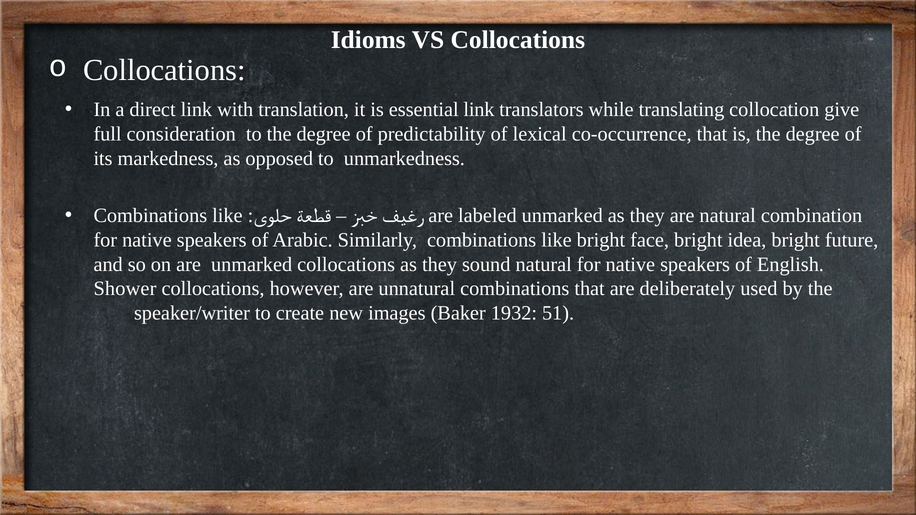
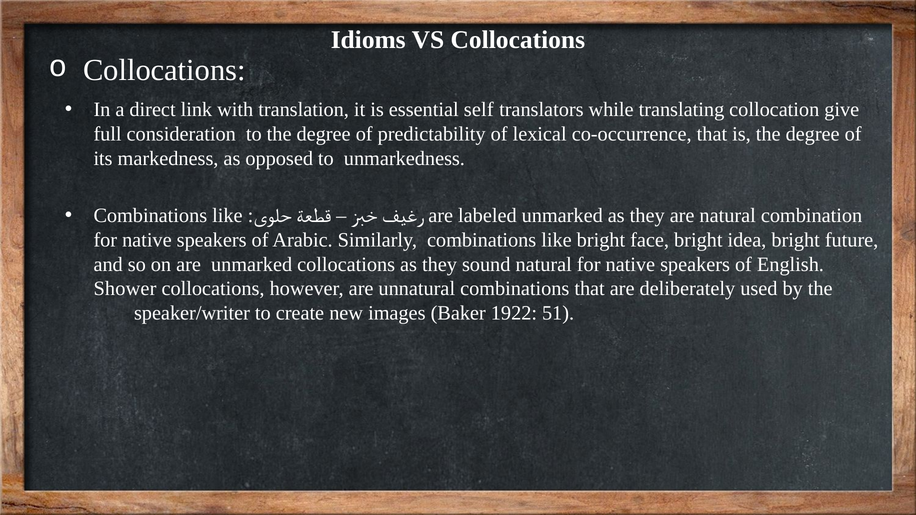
essential link: link -> self (479, 110)
1932: 1932 -> 1922 (514, 313)
